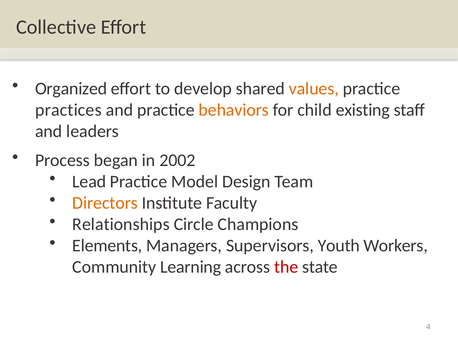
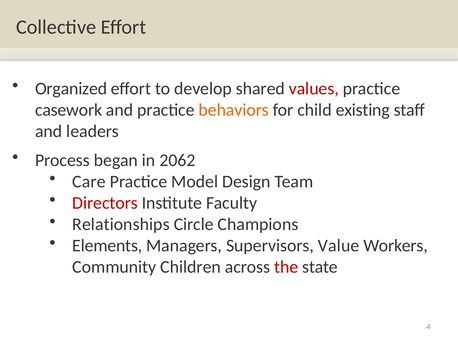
values colour: orange -> red (314, 89)
practices: practices -> casework (69, 110)
2002: 2002 -> 2062 (177, 161)
Lead: Lead -> Care (89, 182)
Directors colour: orange -> red (105, 203)
Youth: Youth -> Value (339, 246)
Learning: Learning -> Children (191, 267)
